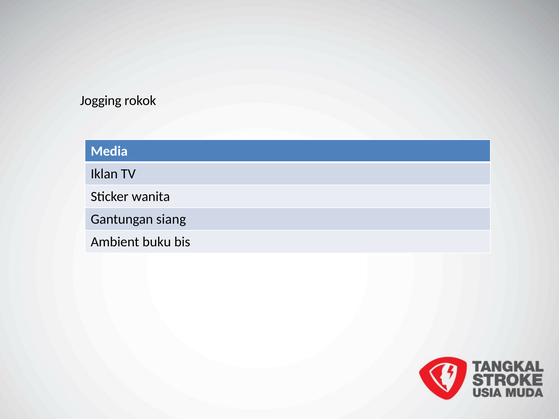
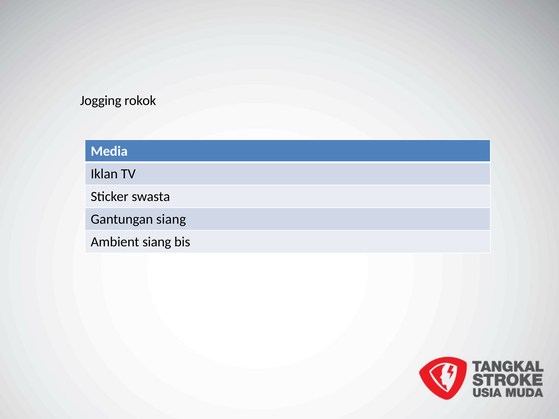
wanita: wanita -> swasta (151, 197)
Ambient buku: buku -> siang (157, 242)
